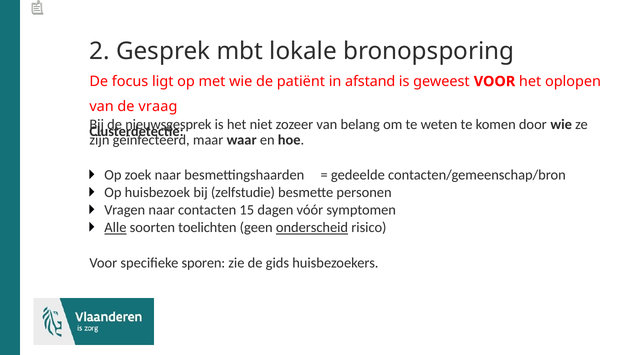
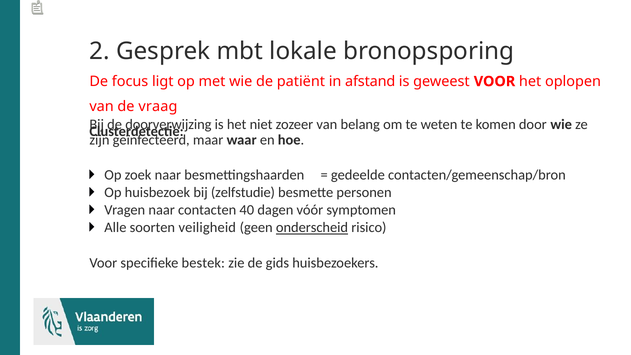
nieuwsgesprek: nieuwsgesprek -> doorverwijzing (168, 124)
15: 15 -> 40 (247, 210)
Alle underline: present -> none (115, 228)
toelichten: toelichten -> veiligheid (207, 228)
sporen: sporen -> bestek (203, 263)
